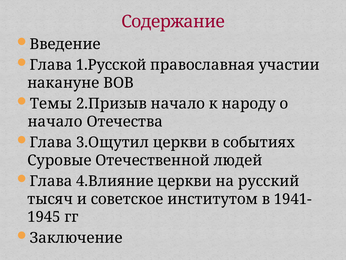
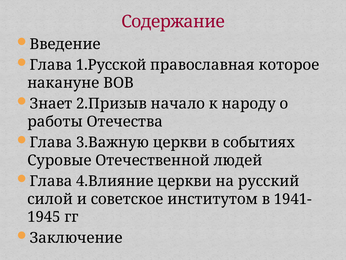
участии: участии -> которое (289, 65)
Темы: Темы -> Знает (51, 104)
начало: начало -> работы (55, 121)
3.Ощутил: 3.Ощутил -> 3.Важную (113, 142)
тысяч: тысяч -> силой (50, 199)
